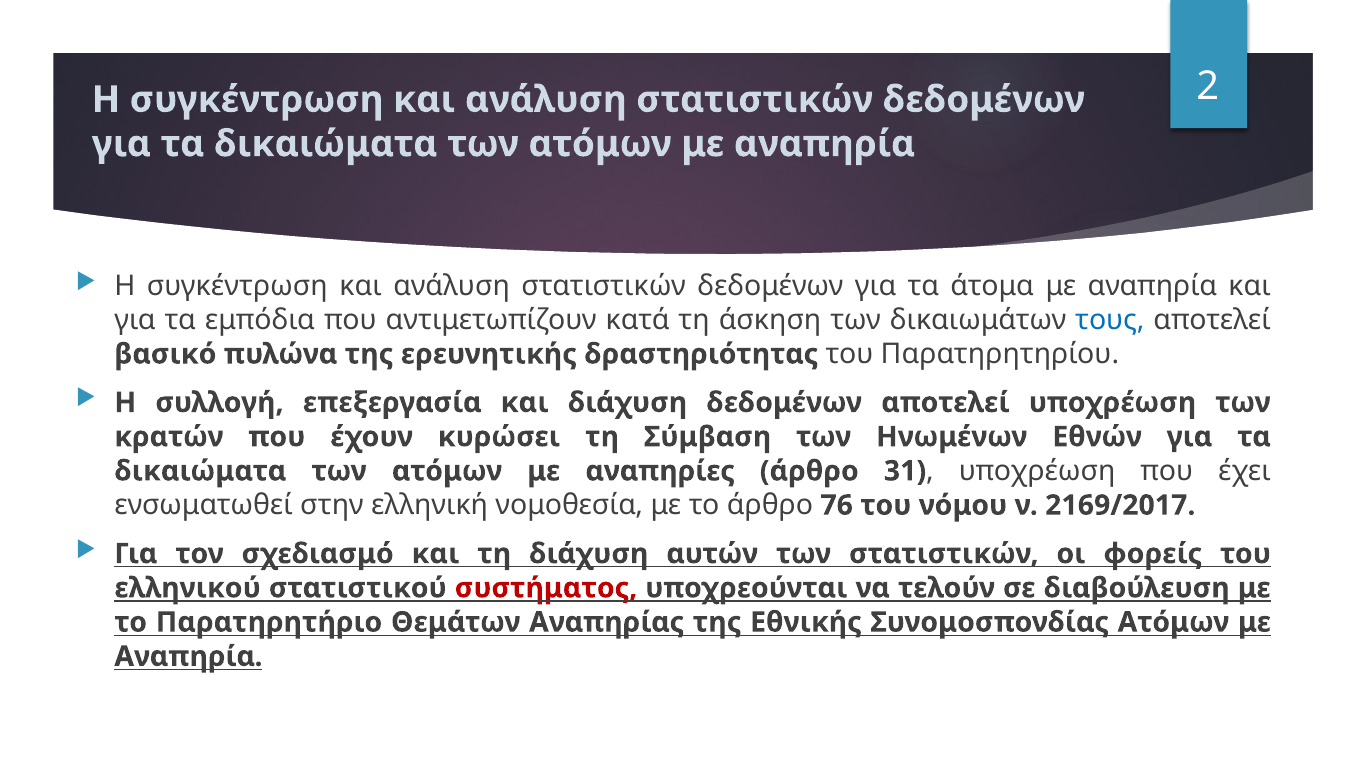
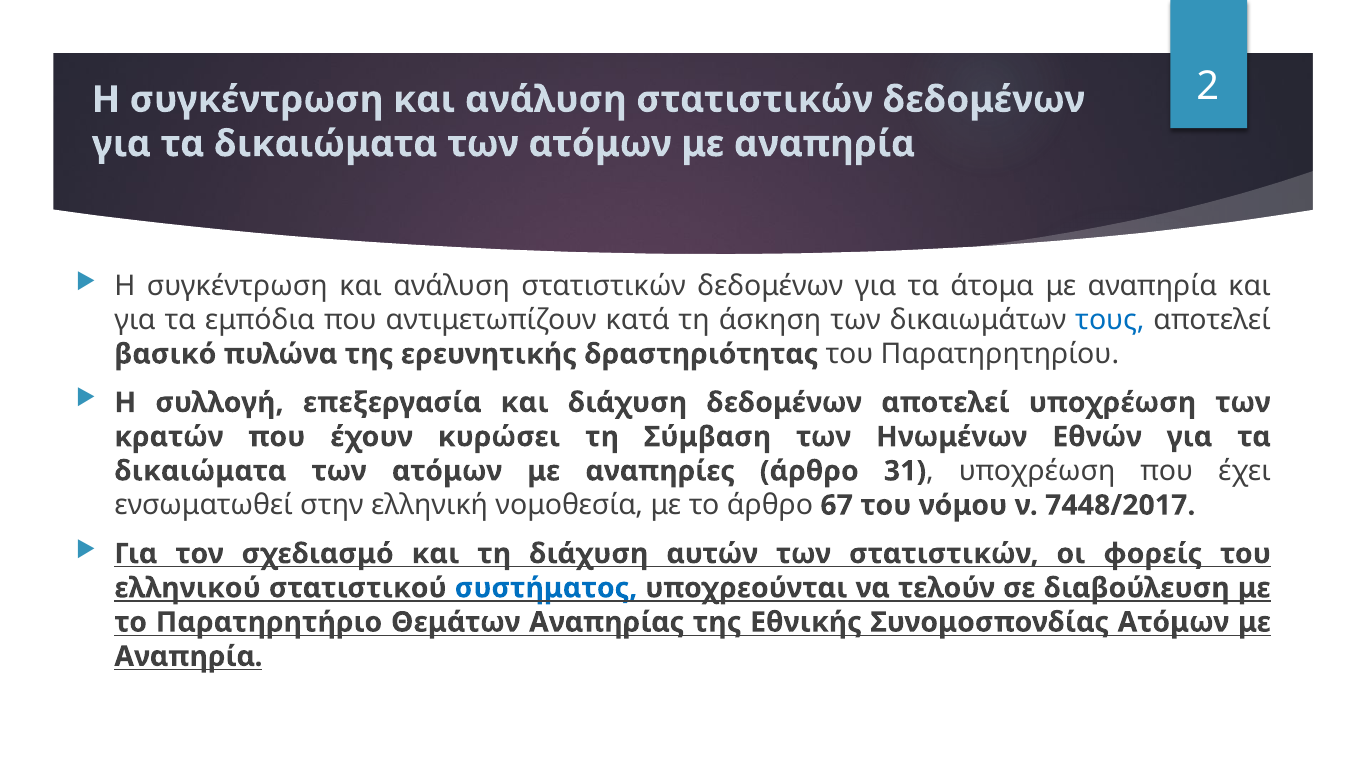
76: 76 -> 67 (837, 505)
2169/2017: 2169/2017 -> 7448/2017 (1120, 505)
συστήματος colour: red -> blue (546, 588)
